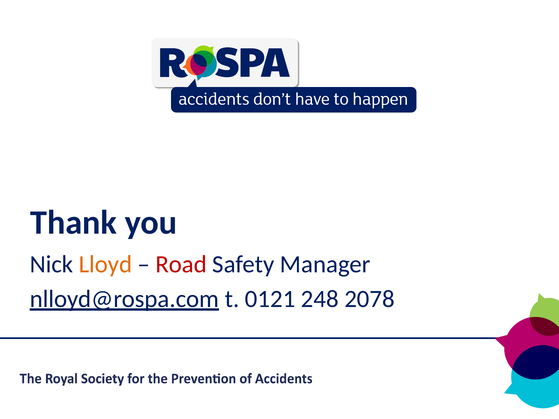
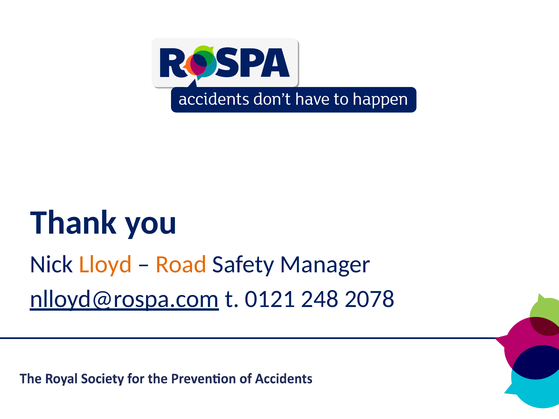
Road colour: red -> orange (181, 264)
